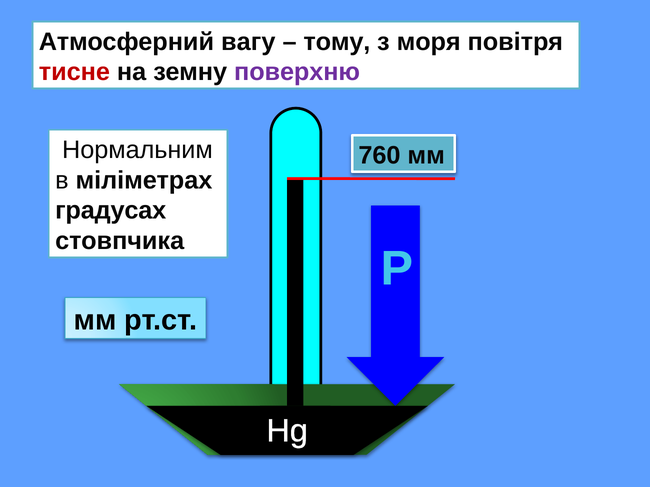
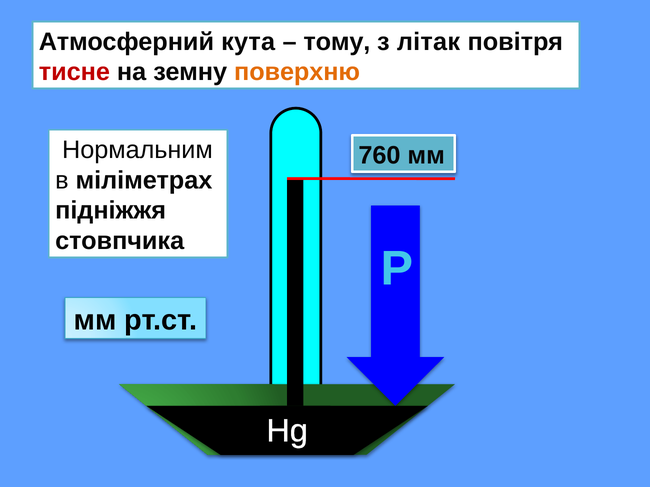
вагу: вагу -> кута (248, 42)
моря: моря -> літак (428, 42)
поверхню colour: purple -> orange (297, 72)
градусах: градусах -> підніжжя (111, 211)
